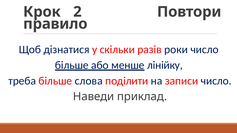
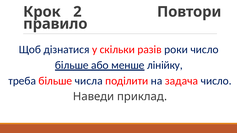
слова: слова -> числа (89, 81)
записи: записи -> задача (181, 81)
